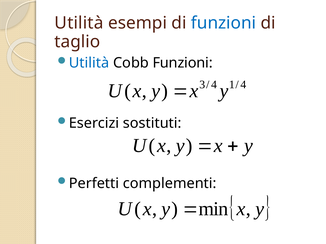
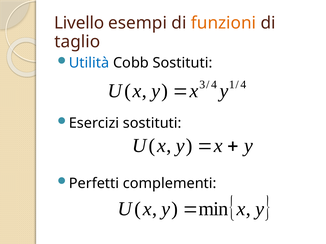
Utilità: Utilità -> Livello (79, 23)
funzioni colour: blue -> orange (224, 23)
Cobb Funzioni: Funzioni -> Sostituti (183, 63)
